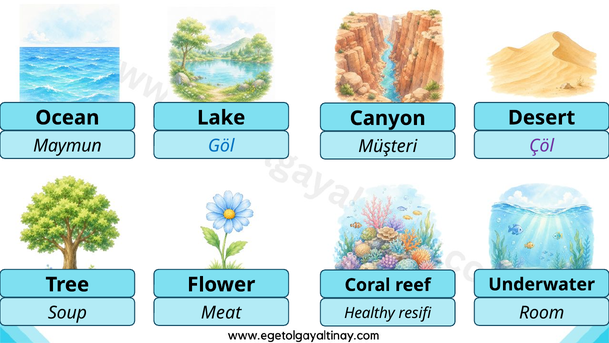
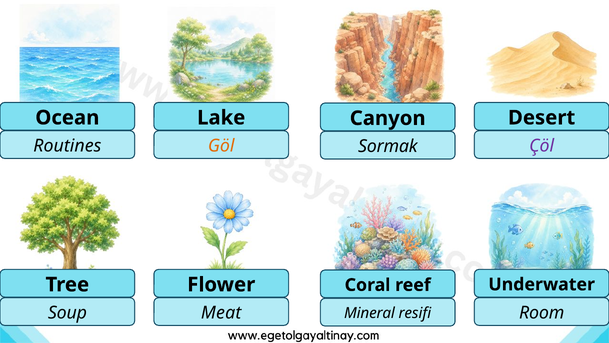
Maymun: Maymun -> Routines (67, 146)
Göl colour: blue -> orange (221, 146)
Müşteri: Müşteri -> Sormak (388, 146)
Healthy: Healthy -> Mineral (369, 313)
